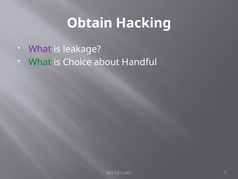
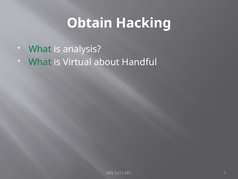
What colour: purple -> green (40, 49)
leakage: leakage -> analysis (82, 49)
Choice: Choice -> Virtual (77, 62)
